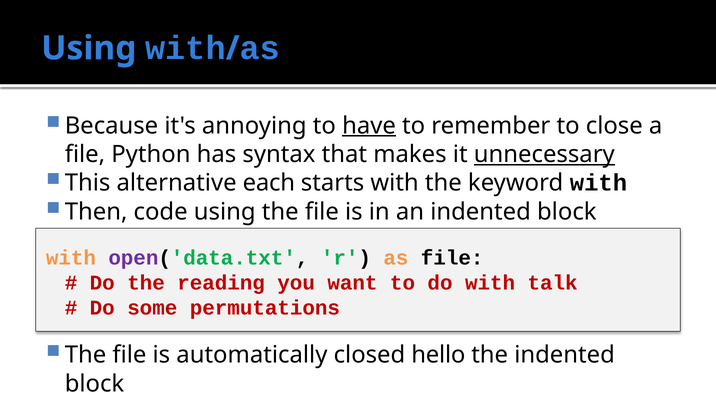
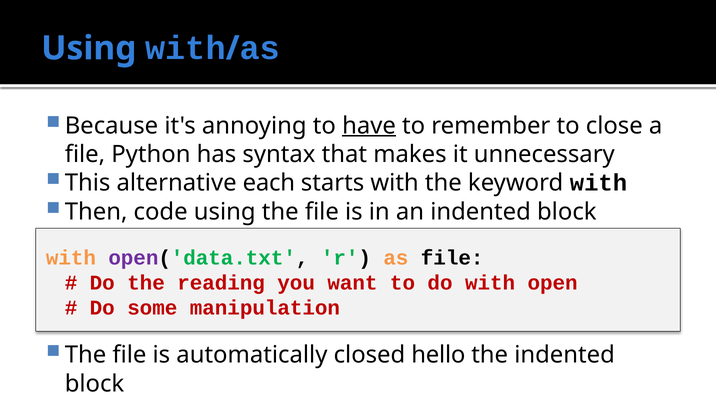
unnecessary underline: present -> none (544, 154)
talk: talk -> open (553, 282)
permutations: permutations -> manipulation (265, 307)
